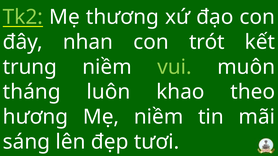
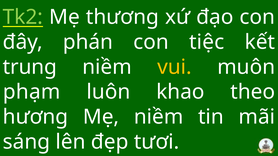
nhan: nhan -> phán (88, 42)
trót: trót -> tiệc (207, 42)
vui colour: light green -> yellow (175, 67)
tháng: tháng -> phạm (32, 92)
